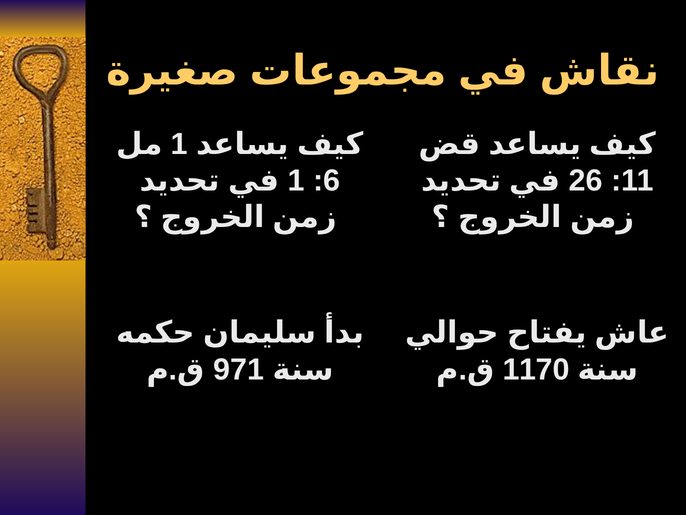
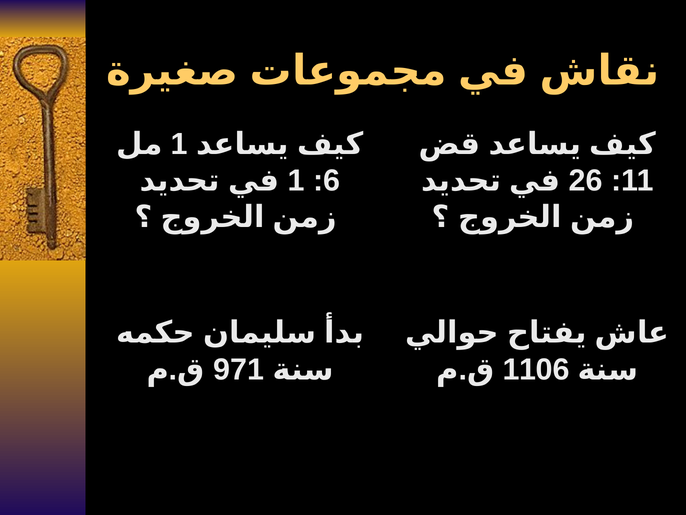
1170: 1170 -> 1106 (536, 369)
